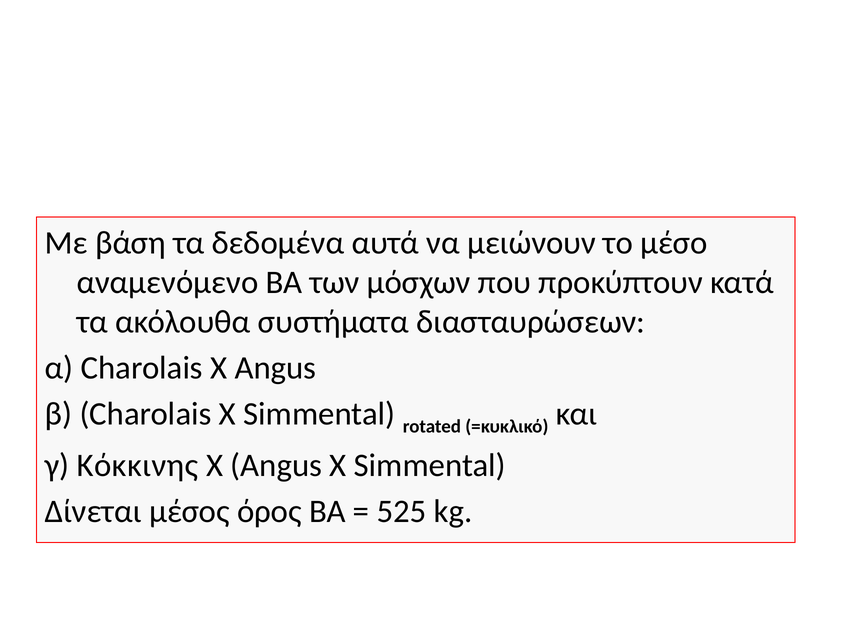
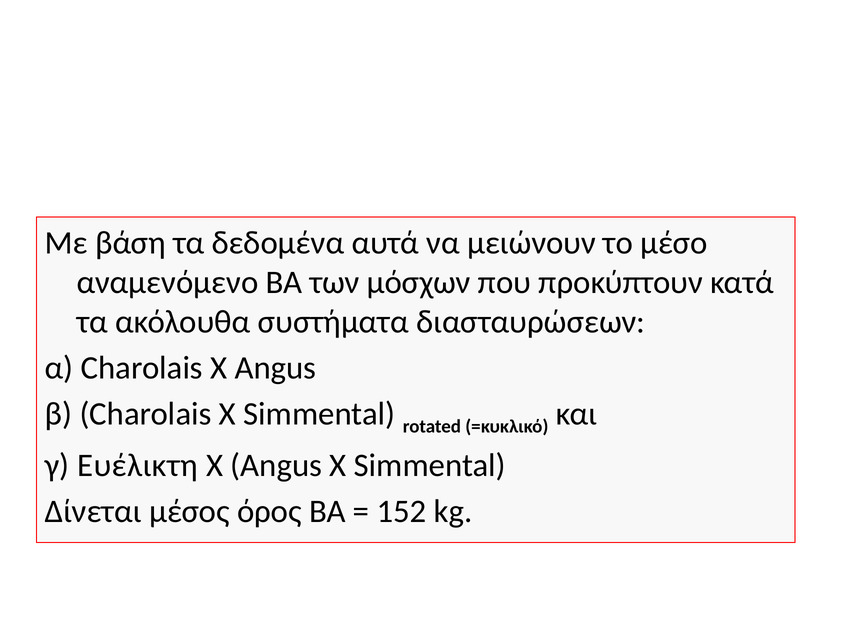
Κόκκινης: Κόκκινης -> Ευέλικτη (138, 465)
525: 525 -> 152 (401, 511)
